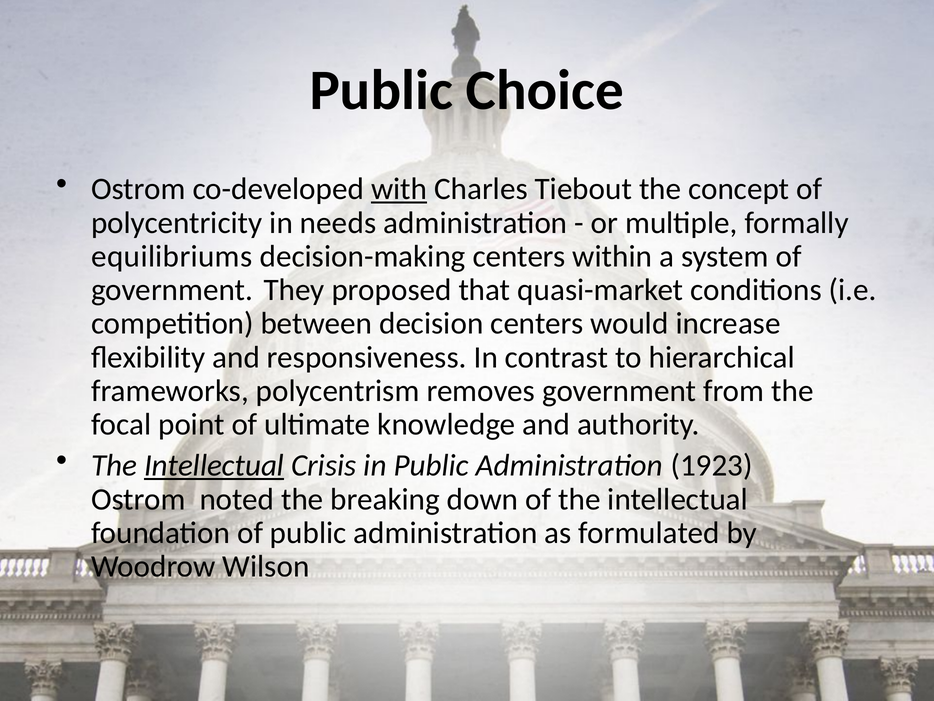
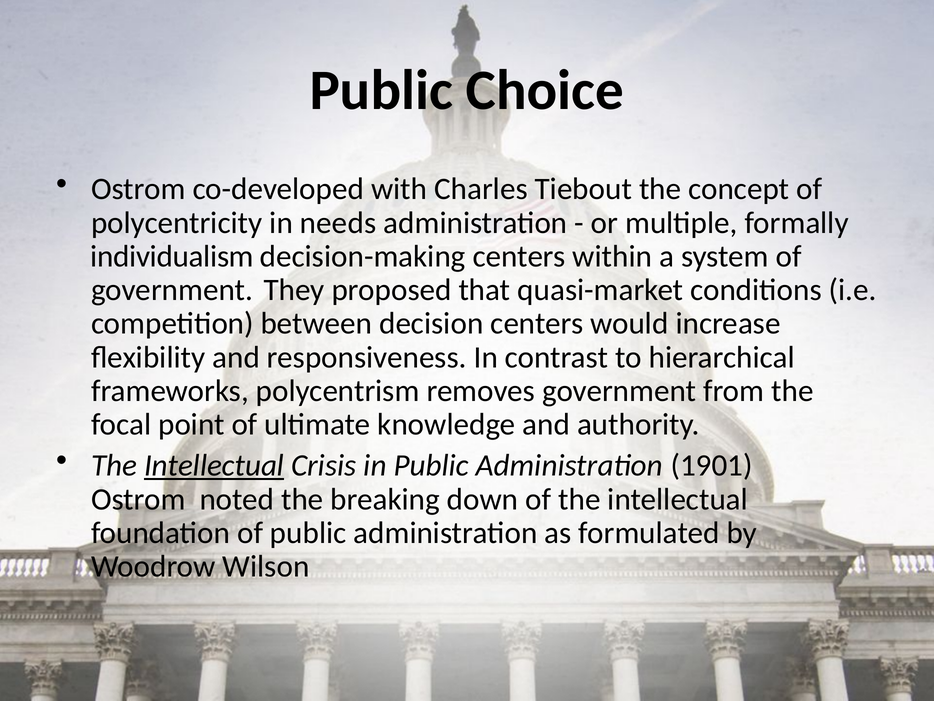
with underline: present -> none (399, 189)
equilibriums: equilibriums -> individualism (172, 256)
1923: 1923 -> 1901 (712, 465)
